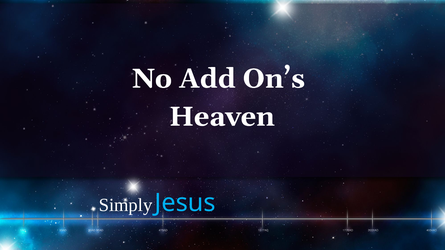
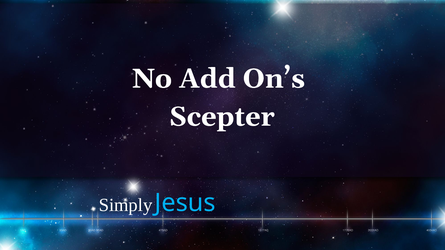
Heaven: Heaven -> Scepter (222, 117)
